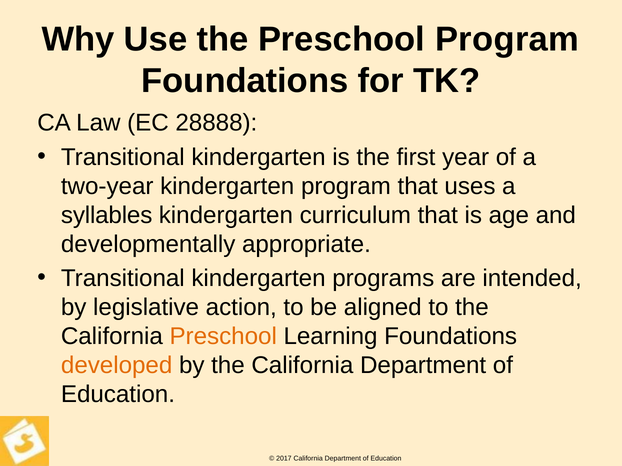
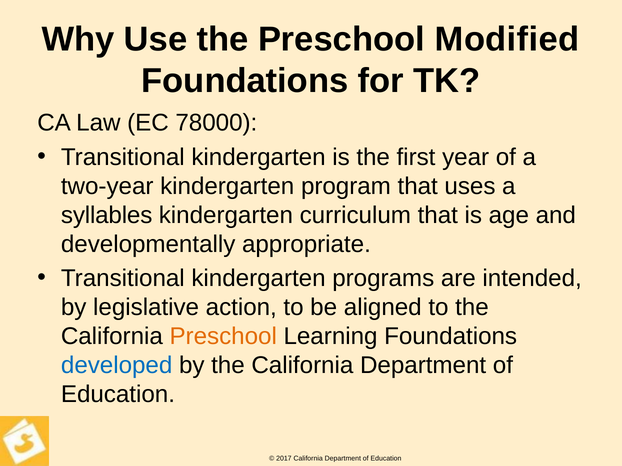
Preschool Program: Program -> Modified (507, 39)
28888: 28888 -> 78000 (216, 123)
developed colour: orange -> blue (117, 366)
